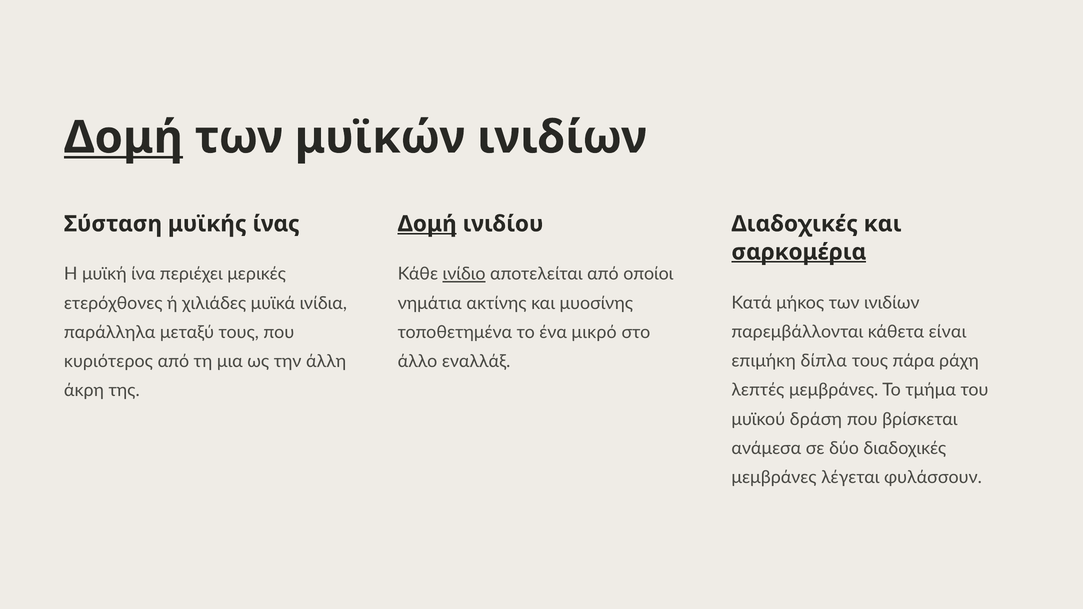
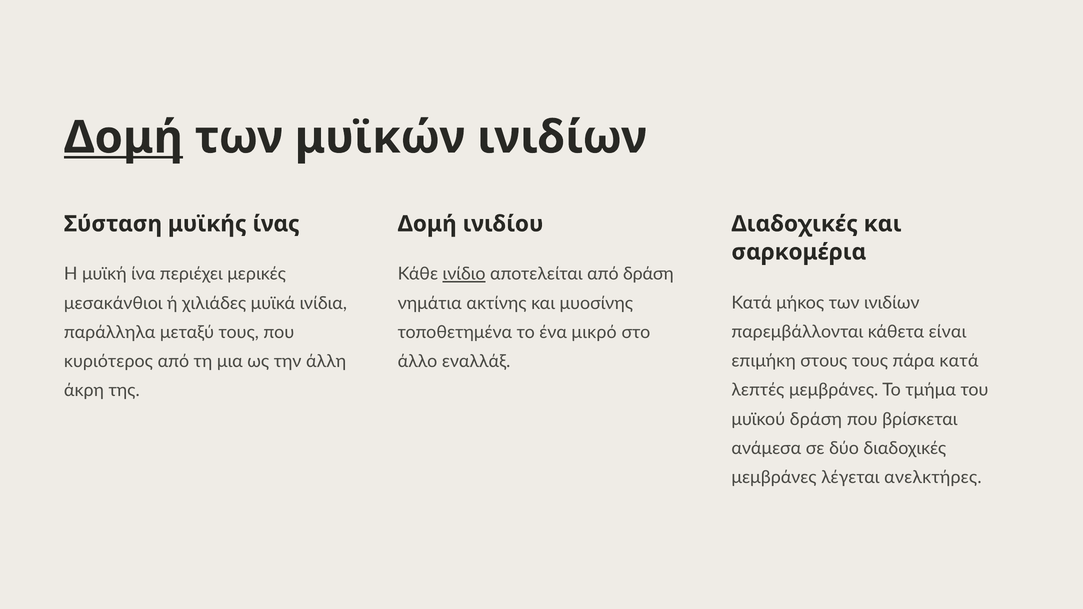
Δομή underline: present -> none (427, 224)
σαρκομέρια underline: present -> none (799, 252)
από οποίοι: οποίοι -> δράση (648, 274)
ετερόχθονες: ετερόχθονες -> μεσακάνθιοι (113, 303)
δίπλα: δίπλα -> στους (824, 361)
πάρα ράχη: ράχη -> κατά (959, 361)
φυλάσσουν: φυλάσσουν -> ανελκτήρες (933, 478)
